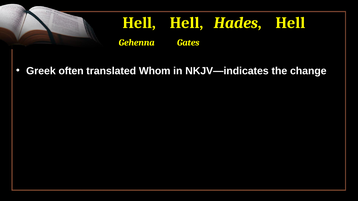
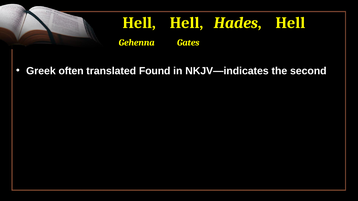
Whom: Whom -> Found (155, 71)
change: change -> second (308, 71)
